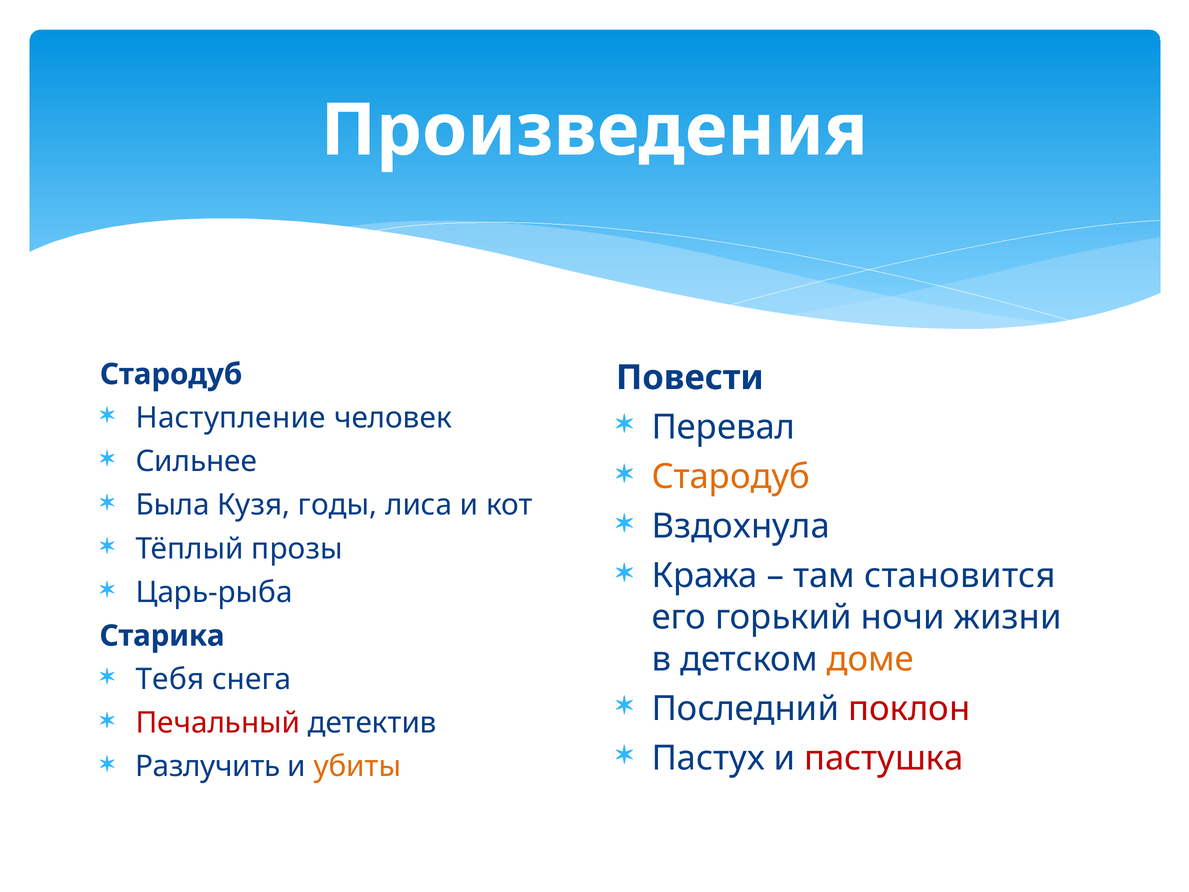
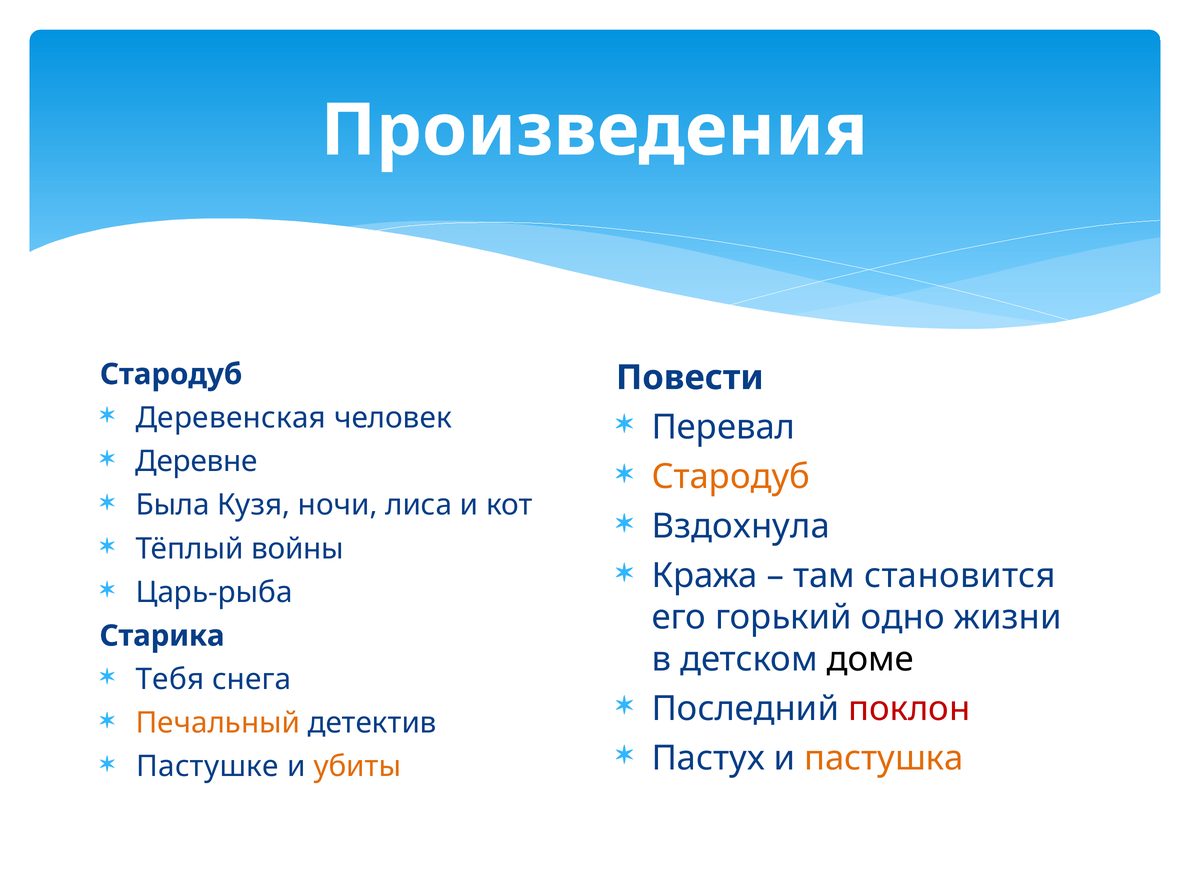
Наступление: Наступление -> Деревенская (231, 418)
Сильнее: Сильнее -> Деревне (196, 461)
годы: годы -> ночи (338, 505)
прозы: прозы -> войны (297, 549)
ночи: ночи -> одно (903, 617)
доме colour: orange -> black (870, 659)
Печальный colour: red -> orange (218, 723)
пастушка colour: red -> orange (884, 758)
Разлучить: Разлучить -> Пастушке (207, 766)
